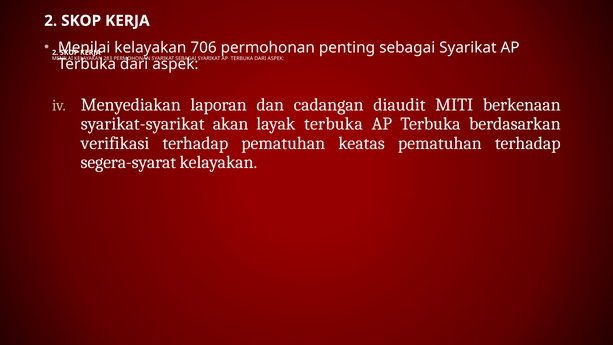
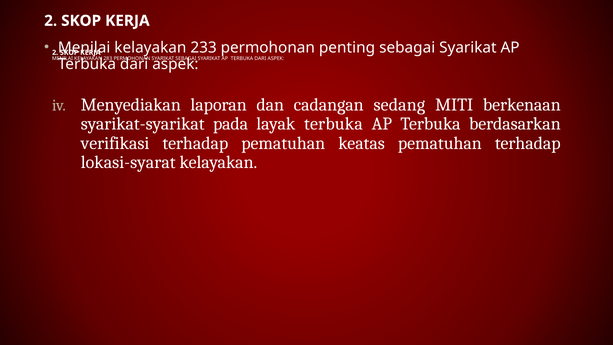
706: 706 -> 233 (204, 47)
diaudit: diaudit -> sedang (399, 105)
akan: akan -> pada (231, 124)
segera-syarat: segera-syarat -> lokasi-syarat (128, 163)
